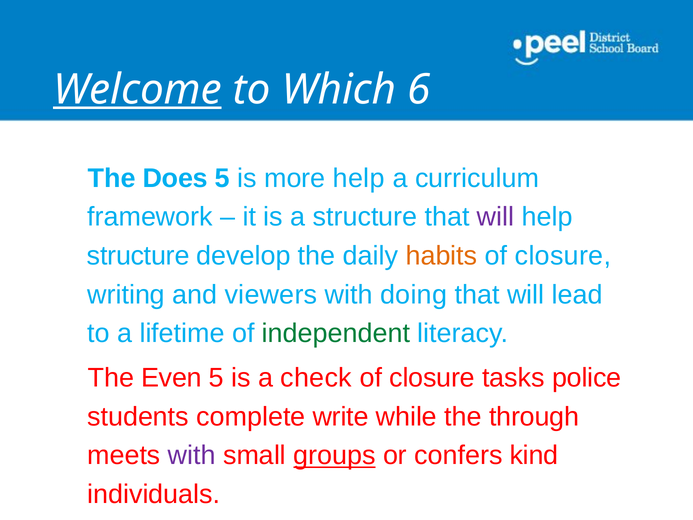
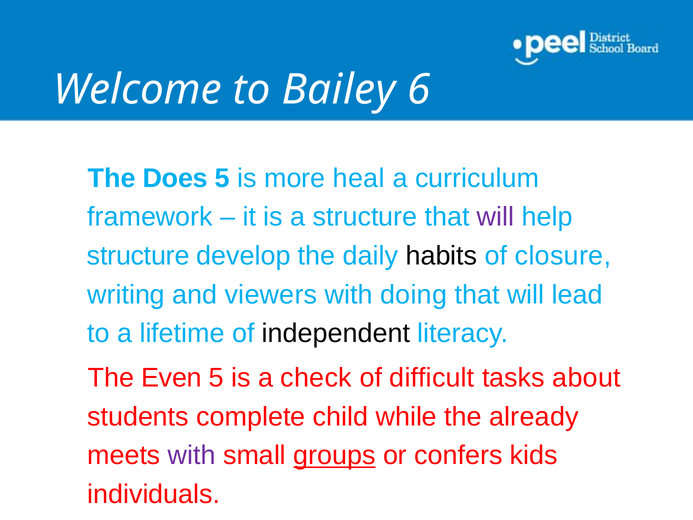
Welcome underline: present -> none (137, 90)
Which: Which -> Bailey (339, 90)
more help: help -> heal (359, 178)
habits colour: orange -> black (441, 256)
independent colour: green -> black (336, 333)
closure: closure -> difficult (432, 378)
police: police -> about (586, 378)
write: write -> child (341, 416)
through: through -> already (534, 416)
kind: kind -> kids (534, 455)
